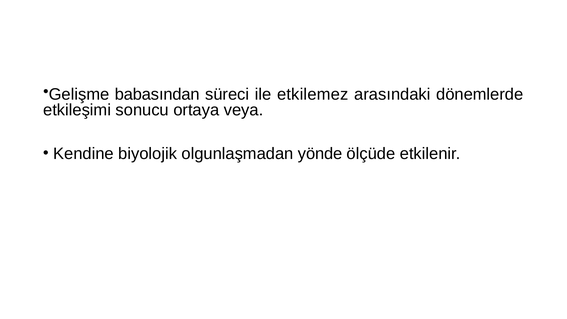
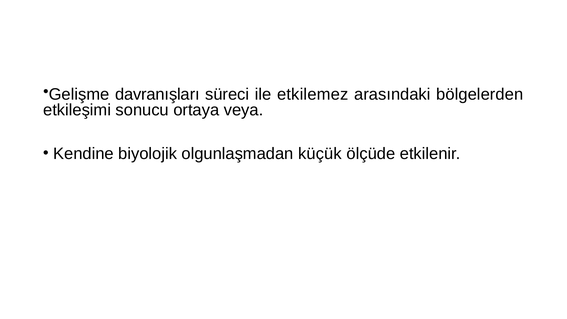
babasından: babasından -> davranışları (157, 94)
dönemlerde: dönemlerde -> bölgelerden (480, 94)
yönde: yönde -> küçük (320, 154)
